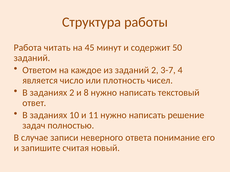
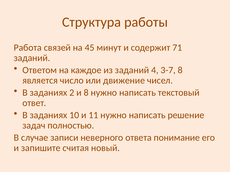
читать: читать -> связей (57, 48)
50: 50 -> 71 (177, 48)
заданий 2: 2 -> 4 (155, 70)
3-7 4: 4 -> 8 (180, 70)
плотность: плотность -> движение (124, 81)
